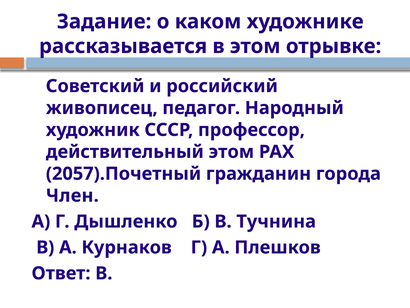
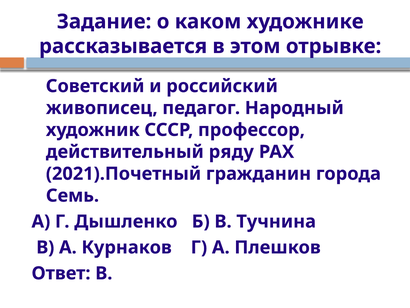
действительный этом: этом -> ряду (231, 152)
2057).Почетный: 2057).Почетный -> 2021).Почетный (124, 173)
Член: Член -> Семь (72, 195)
